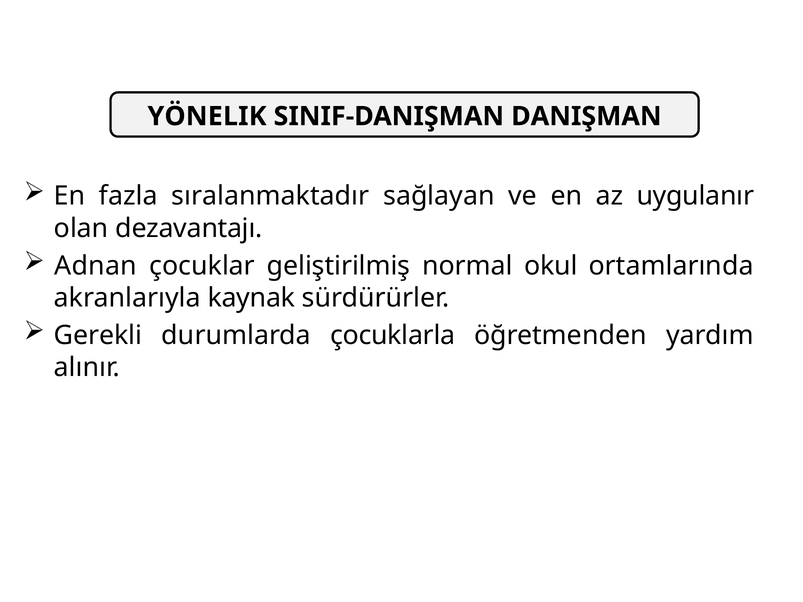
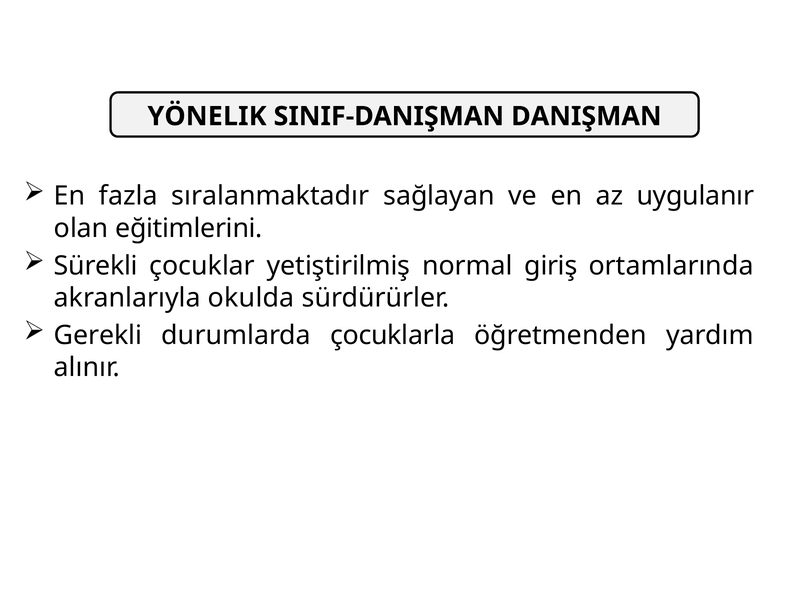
dezavantajı: dezavantajı -> eğitimlerini (189, 228)
Adnan: Adnan -> Sürekli (96, 266)
geliştirilmiş: geliştirilmiş -> yetiştirilmiş (339, 266)
okul: okul -> giriş (551, 266)
kaynak: kaynak -> okulda (251, 298)
